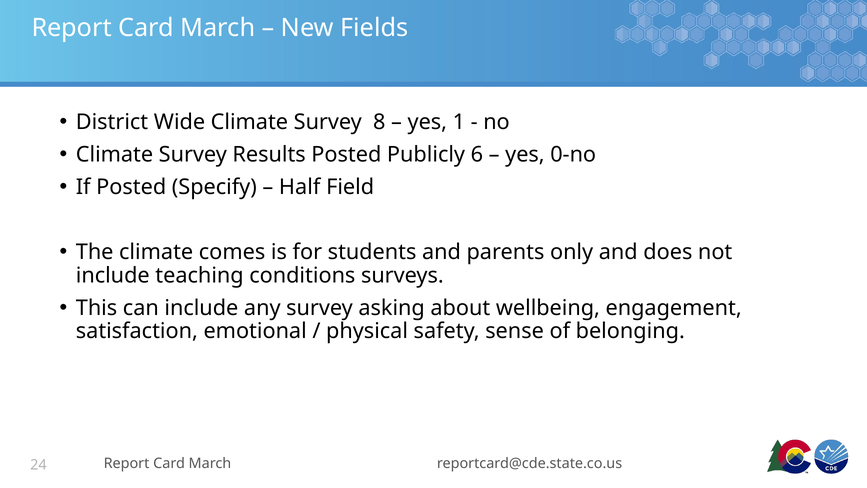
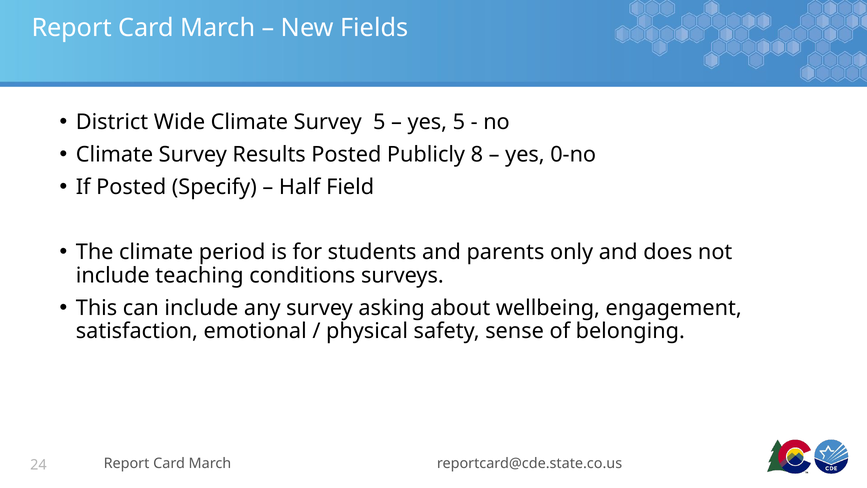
Survey 8: 8 -> 5 (379, 122)
yes 1: 1 -> 5 (459, 122)
6: 6 -> 8 (477, 155)
comes: comes -> period (232, 252)
